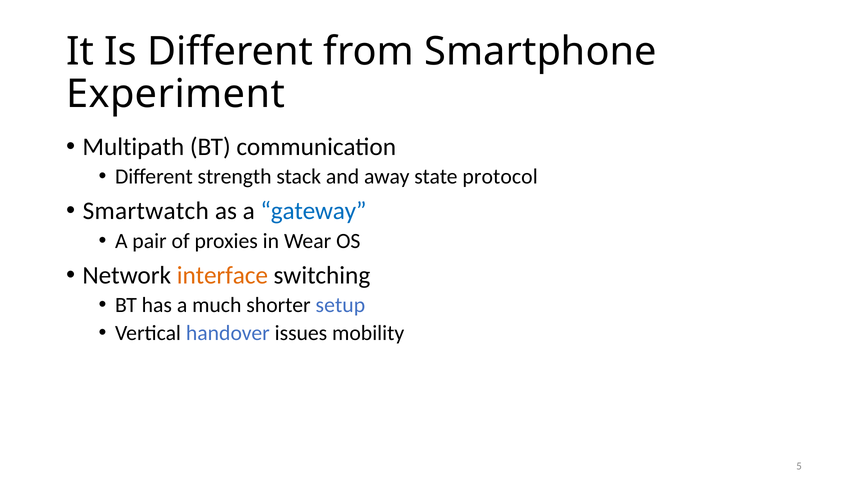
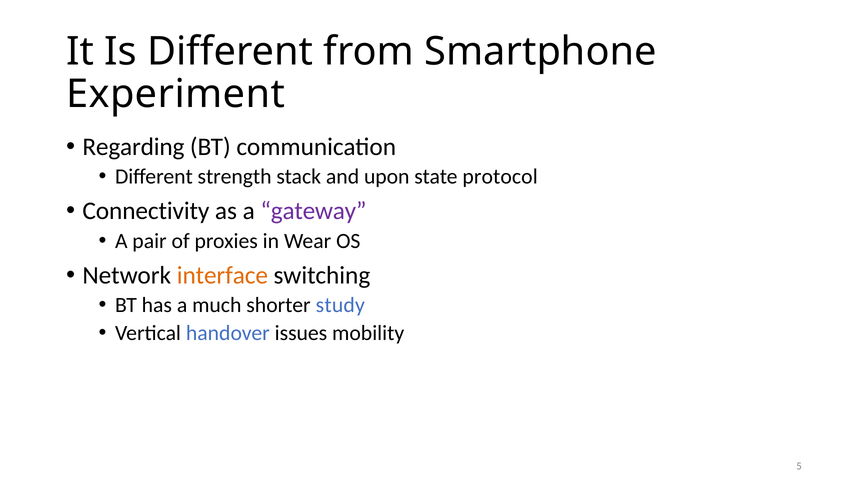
Multipath: Multipath -> Regarding (133, 147)
away: away -> upon (387, 177)
Smartwatch: Smartwatch -> Connectivity (146, 211)
gateway colour: blue -> purple (314, 211)
setup: setup -> study (340, 305)
